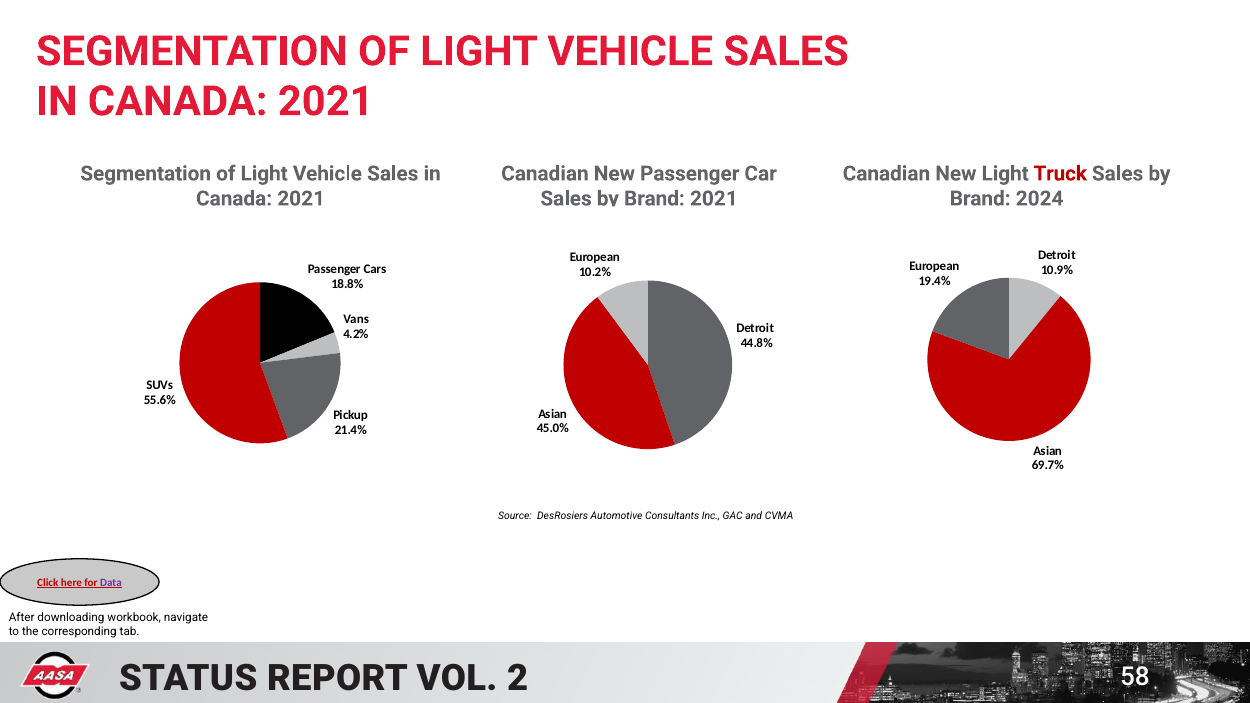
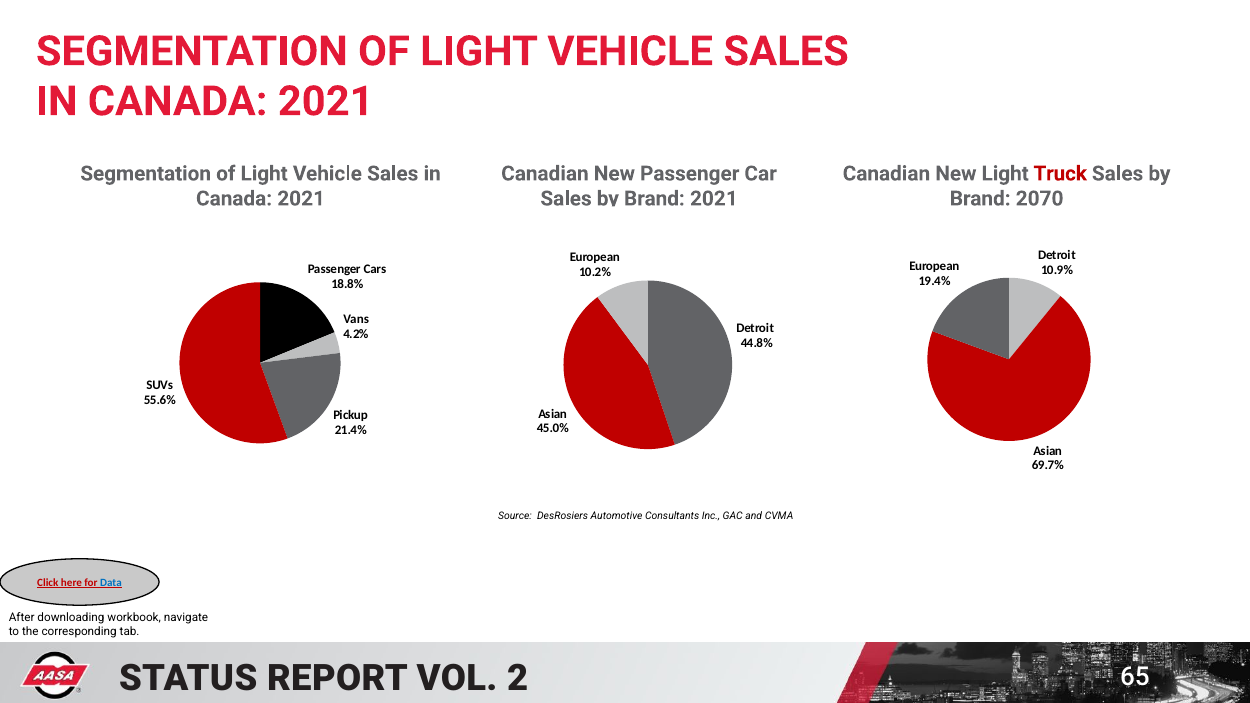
2024: 2024 -> 2070 (1040, 199)
Data colour: purple -> blue (111, 583)
58: 58 -> 65 (1135, 677)
